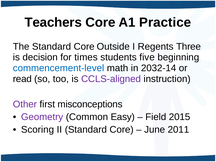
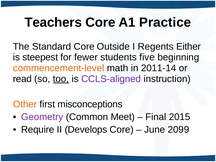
Three: Three -> Either (189, 47)
decision: decision -> steepest (40, 57)
times: times -> fewer (86, 57)
commencement-level colour: blue -> orange (59, 68)
2032-14: 2032-14 -> 2011-14 (159, 68)
too underline: none -> present (61, 79)
Other colour: purple -> orange (25, 104)
Easy: Easy -> Meet (123, 117)
Field: Field -> Final (156, 117)
Scoring: Scoring -> Require (38, 130)
II Standard: Standard -> Develops (86, 130)
2011: 2011 -> 2099 (178, 130)
